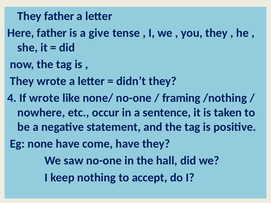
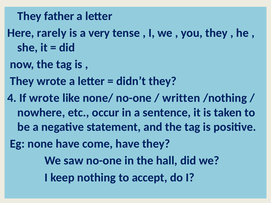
Here father: father -> rarely (52, 33)
give: give -> very (99, 33)
framing: framing -> written (181, 98)
